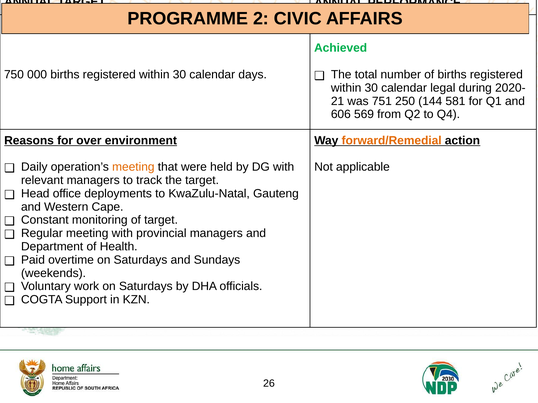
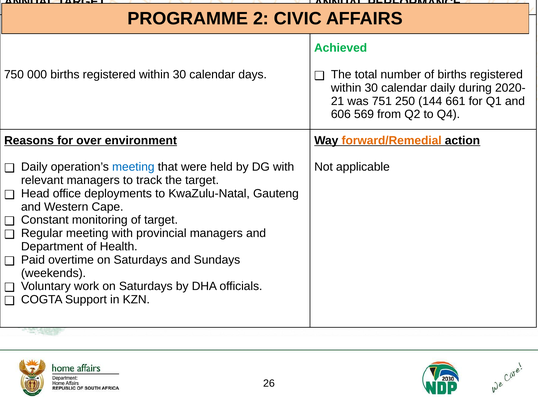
calendar legal: legal -> daily (443, 88)
581: 581 -> 661 (455, 101)
meeting colour: orange -> blue (133, 167)
